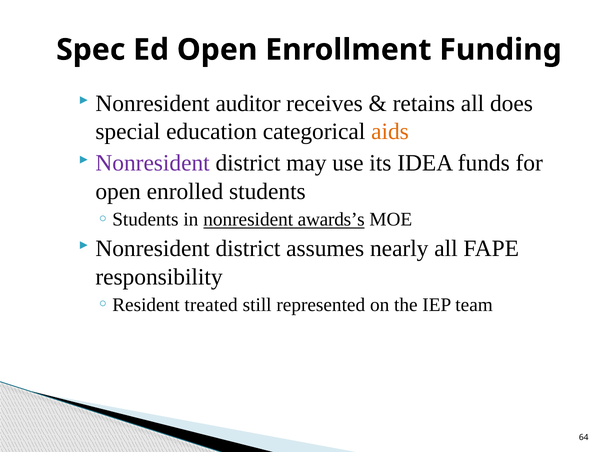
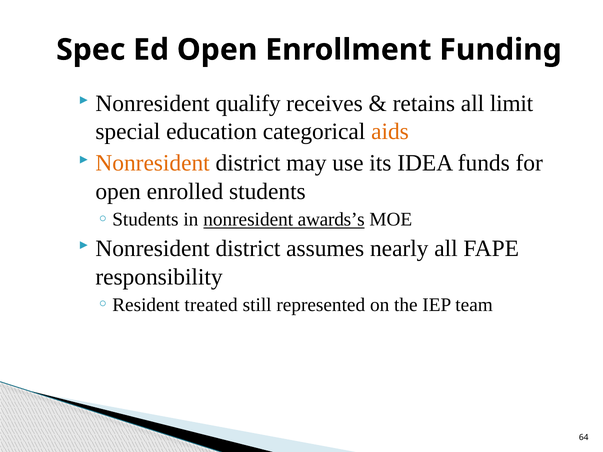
auditor: auditor -> qualify (248, 104)
does: does -> limit (512, 104)
Nonresident colour: purple -> orange (153, 163)
